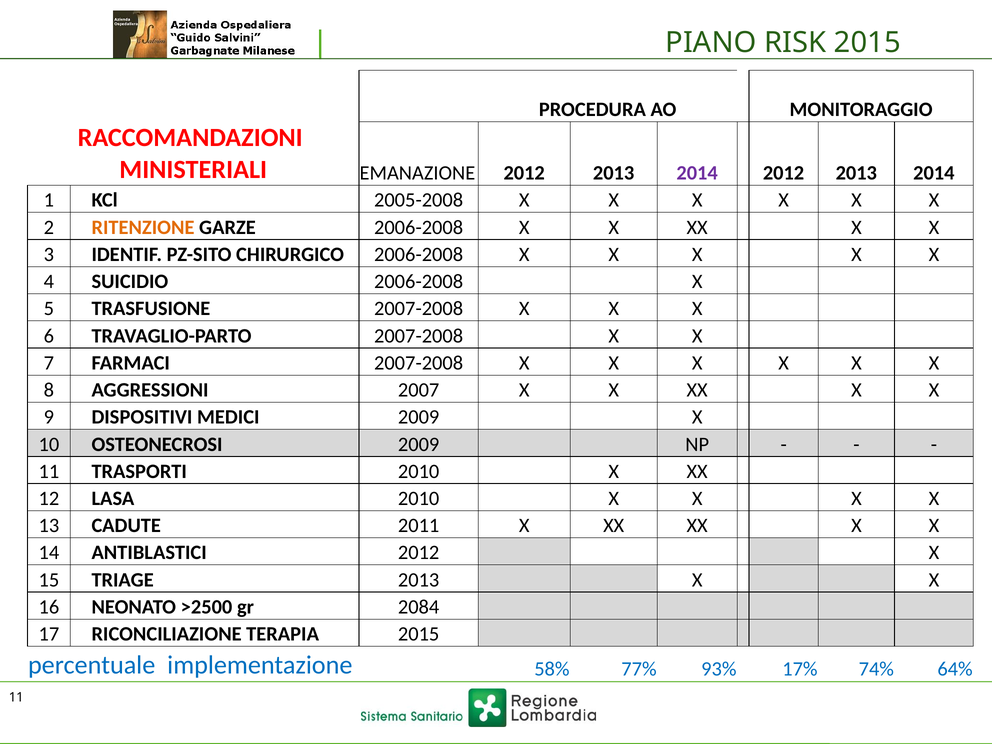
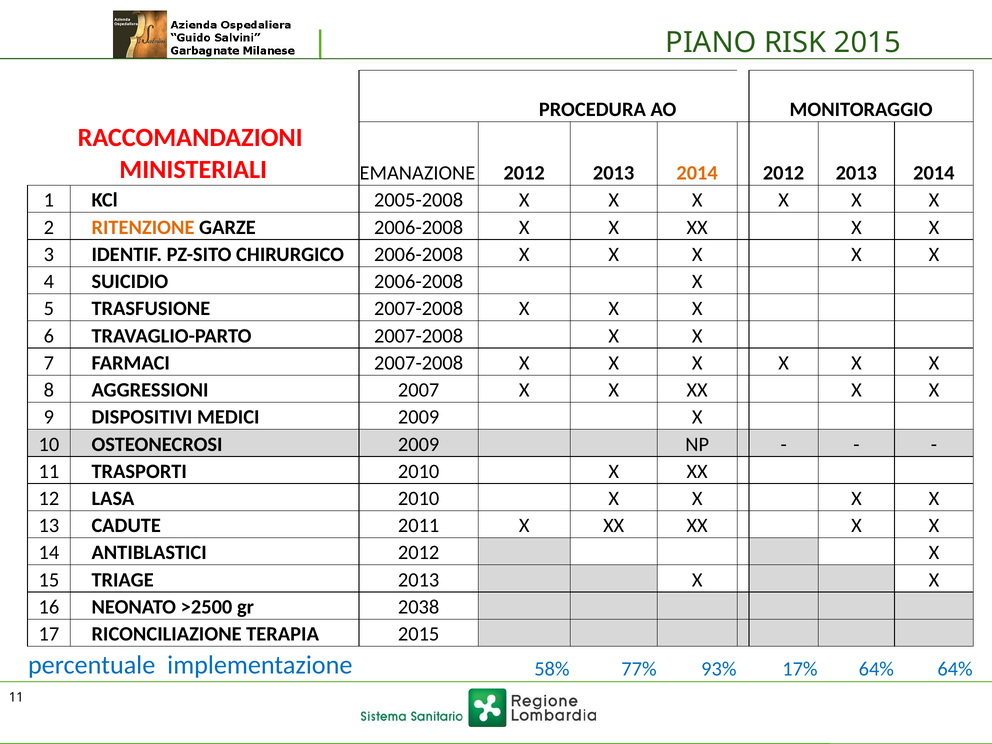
2014 colour: purple -> orange (697, 173)
2084: 2084 -> 2038 (419, 607)
17% 74%: 74% -> 64% (876, 669)
